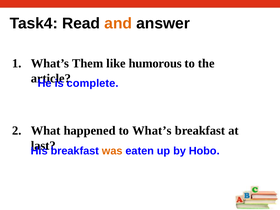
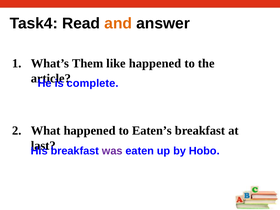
like humorous: humorous -> happened (155, 63)
to What’s: What’s -> Eaten’s (152, 131)
was colour: orange -> purple (112, 151)
